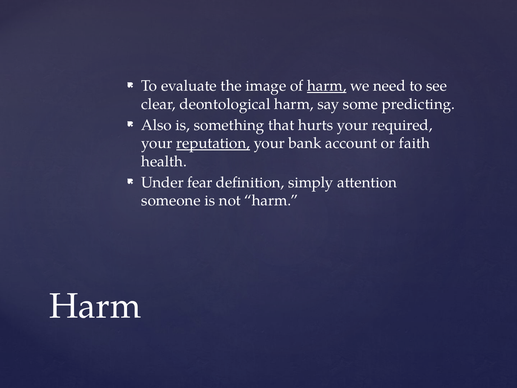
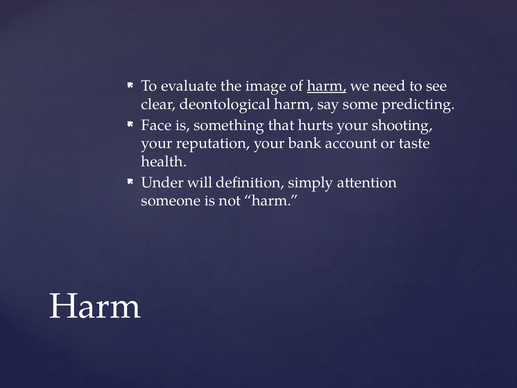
Also: Also -> Face (156, 125)
required: required -> shooting (402, 125)
reputation underline: present -> none (213, 143)
faith: faith -> taste (414, 143)
fear: fear -> will (200, 182)
